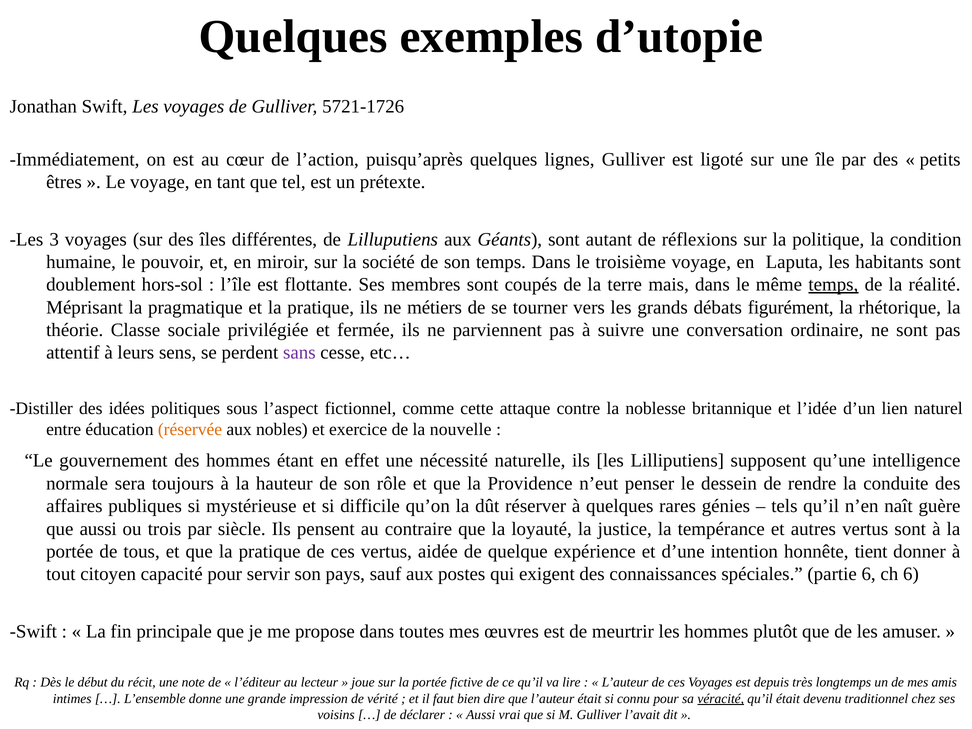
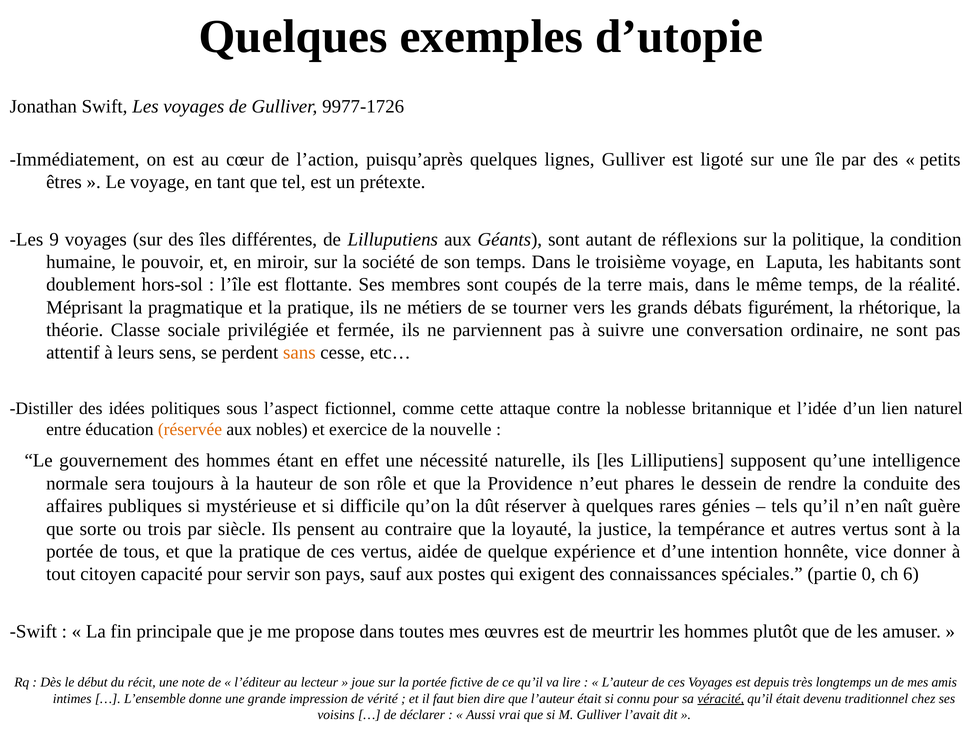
5721-1726: 5721-1726 -> 9977-1726 (363, 106)
3: 3 -> 9 (54, 239)
temps underline: present -> none (833, 285)
sans colour: purple -> orange (299, 353)
penser: penser -> phares (650, 483)
que aussi: aussi -> sorte (98, 529)
tient: tient -> vice (871, 552)
partie 6: 6 -> 0 (869, 574)
